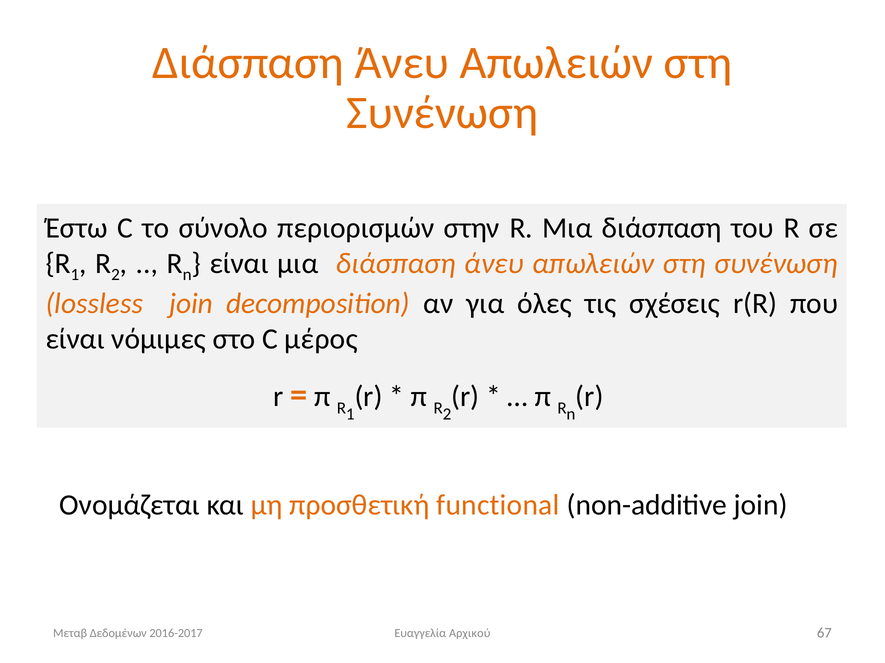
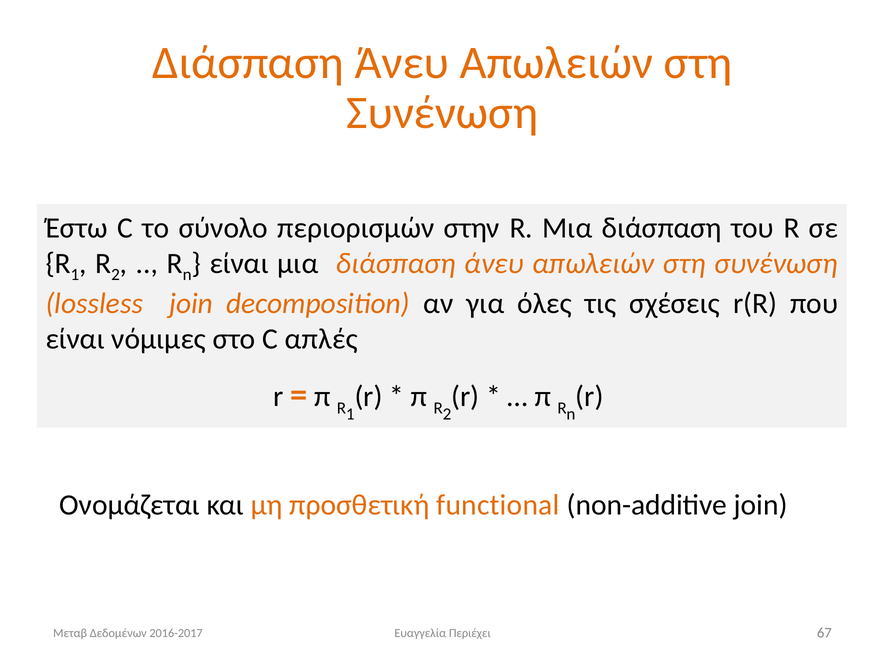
μέρος: μέρος -> απλές (321, 339)
Αρχικού: Αρχικού -> Περιέχει (470, 634)
